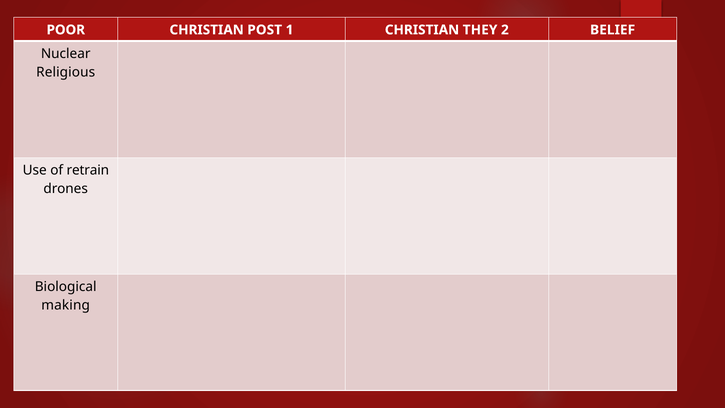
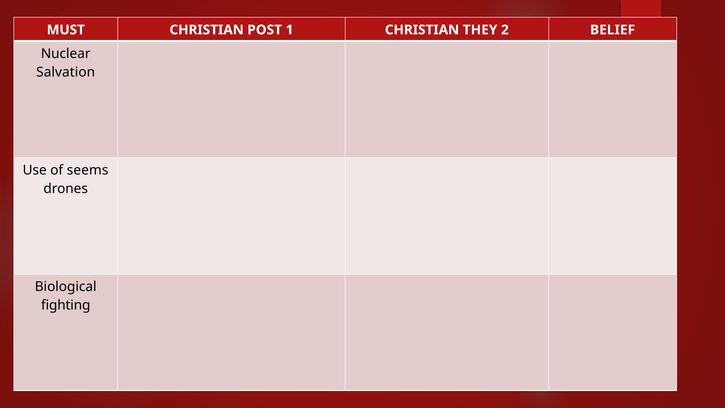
POOR: POOR -> MUST (66, 30)
Religious: Religious -> Salvation (66, 72)
retrain: retrain -> seems (88, 170)
making: making -> fighting (66, 305)
